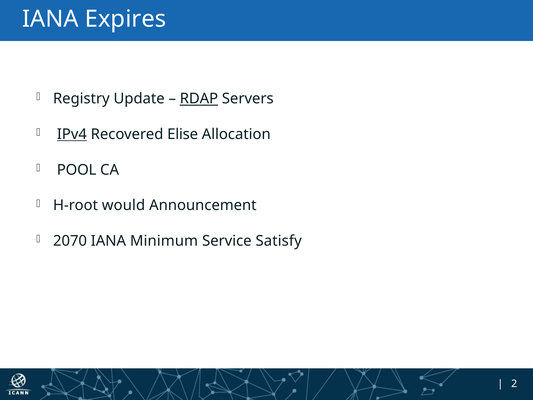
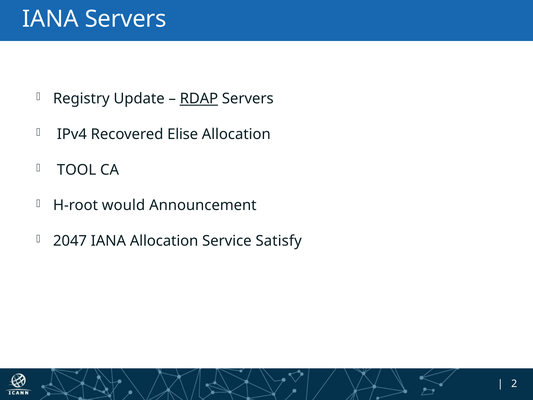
IANA Expires: Expires -> Servers (126, 19)
IPv4 underline: present -> none (72, 134)
POOL: POOL -> TOOL (77, 170)
2070: 2070 -> 2047 (70, 241)
IANA Minimum: Minimum -> Allocation (164, 241)
